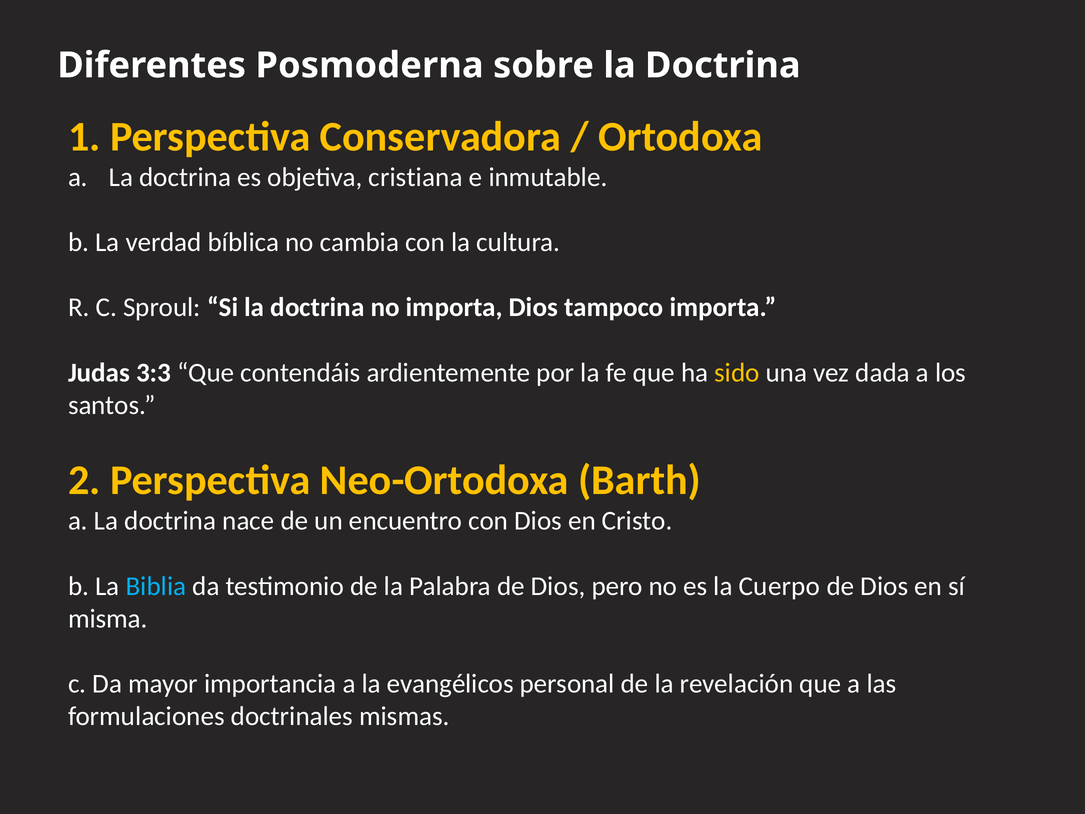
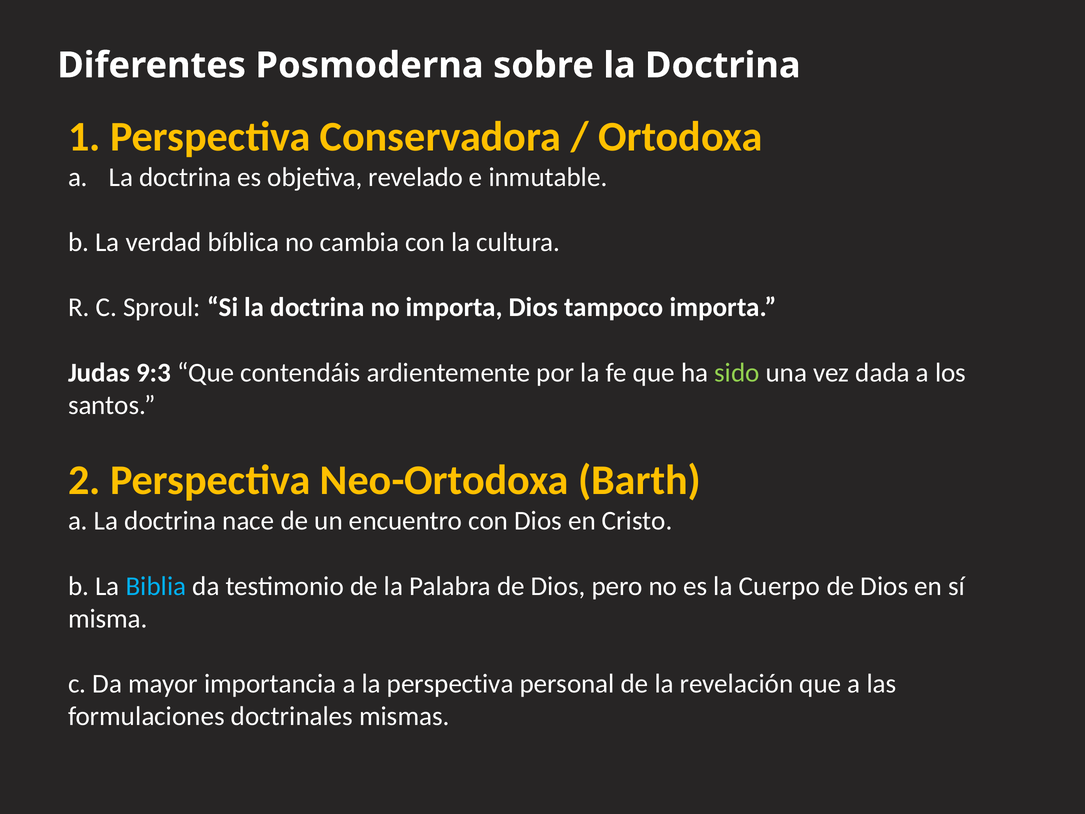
cristiana: cristiana -> revelado (416, 177)
3:3: 3:3 -> 9:3 (154, 372)
sido colour: yellow -> light green (737, 372)
la evangélicos: evangélicos -> perspectiva (450, 684)
